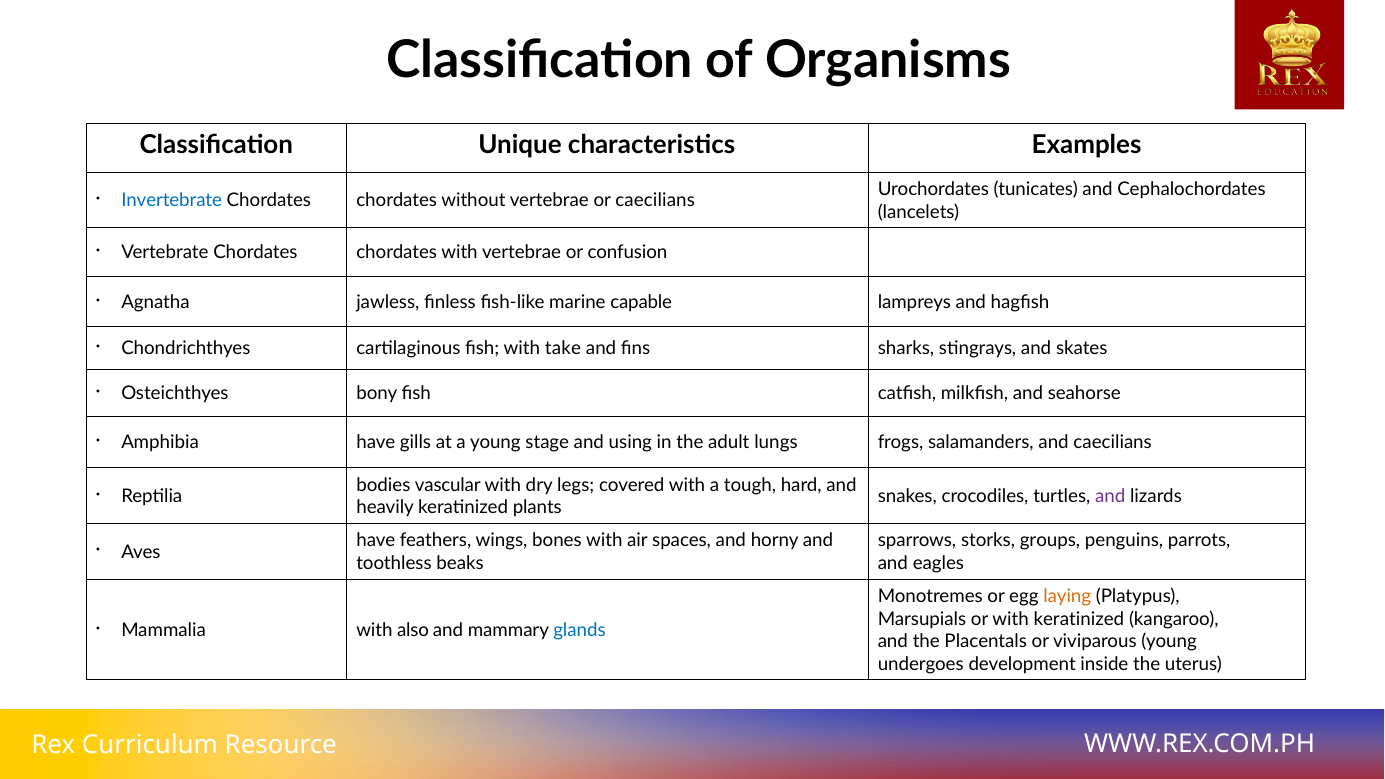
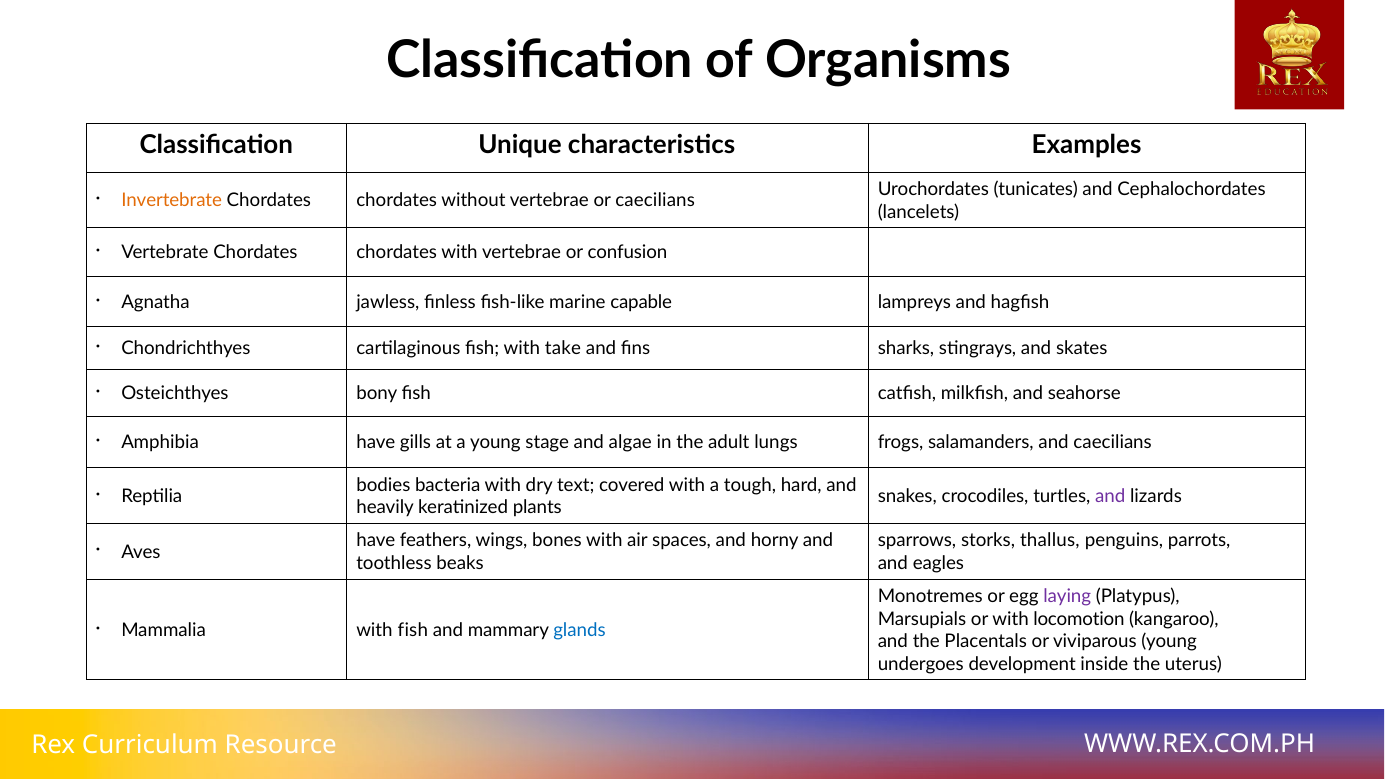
Invertebrate colour: blue -> orange (172, 201)
using: using -> algae (630, 443)
vascular: vascular -> bacteria (448, 485)
legs: legs -> text (576, 485)
groups: groups -> thallus (1050, 541)
laying colour: orange -> purple (1067, 597)
with keratinized: keratinized -> locomotion (1079, 619)
with also: also -> fish (413, 630)
